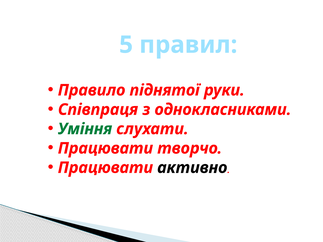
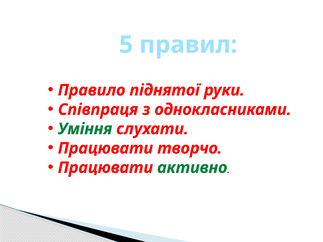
активно colour: black -> green (192, 168)
